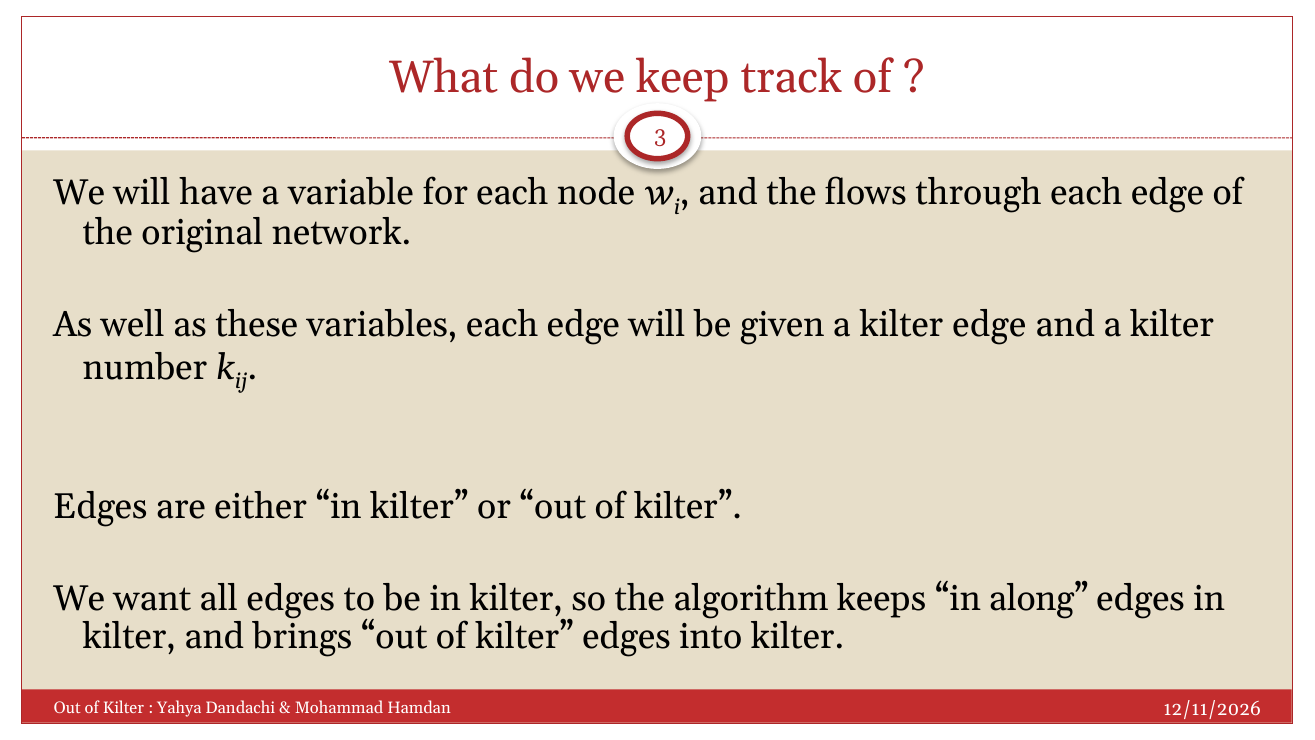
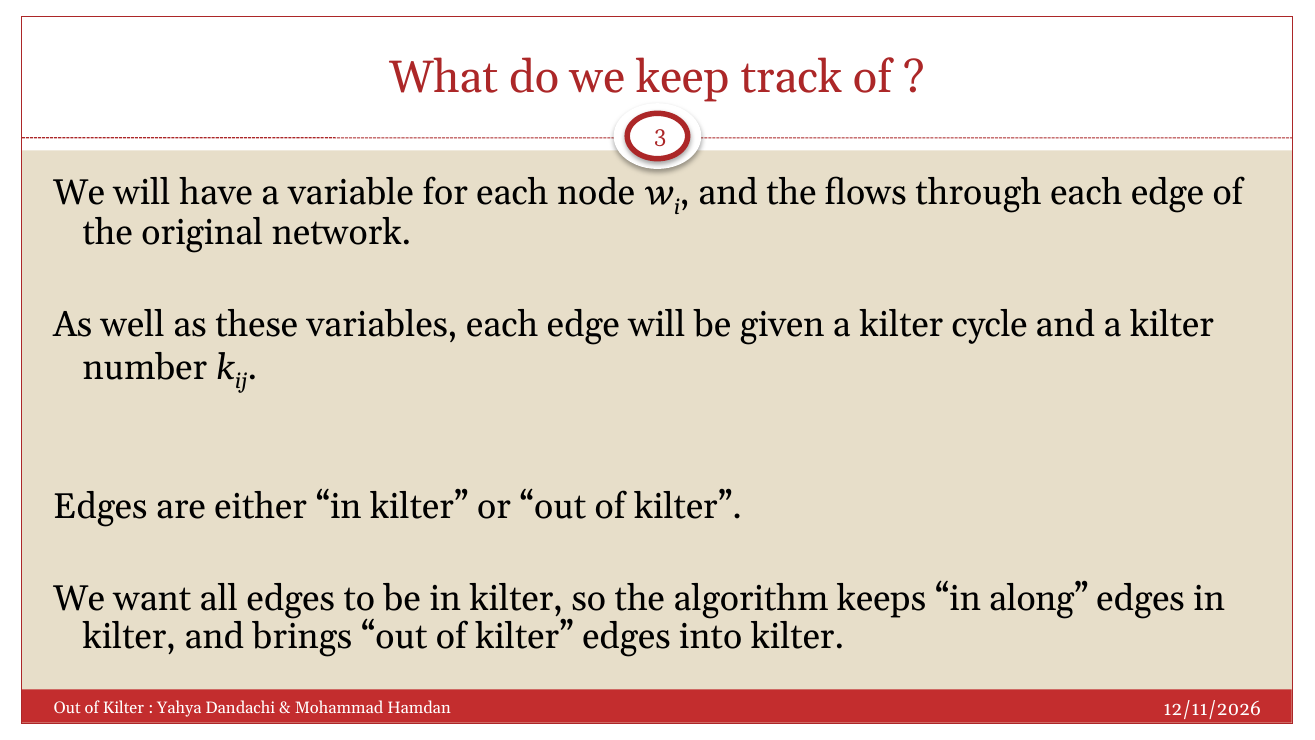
kilter edge: edge -> cycle (990, 324)
